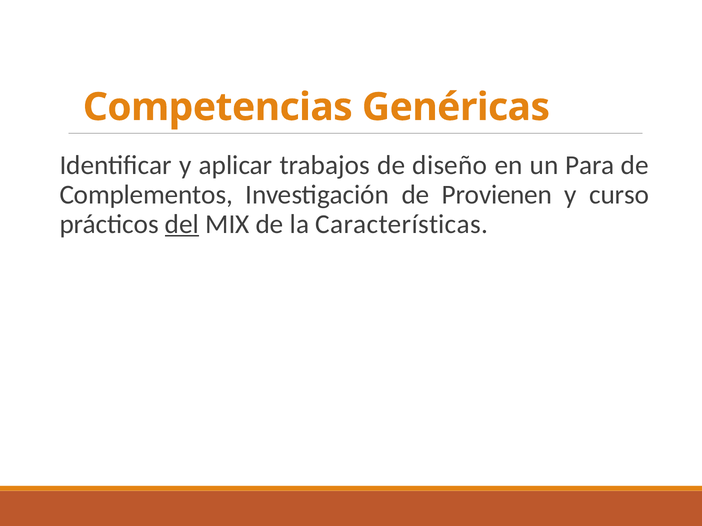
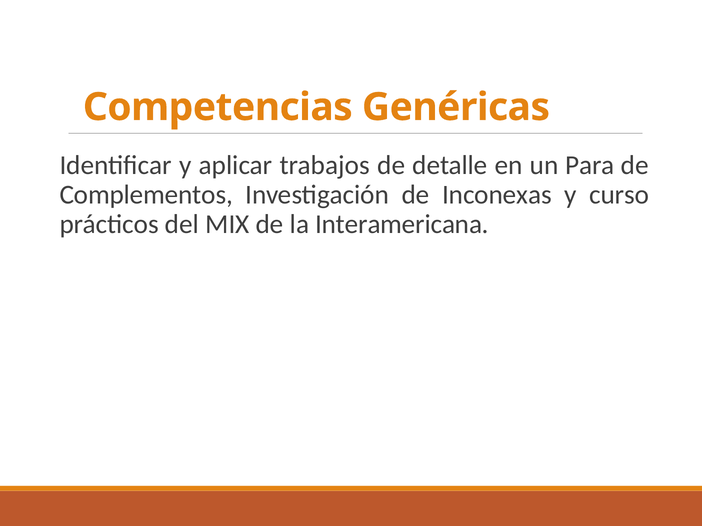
diseño: diseño -> detalle (450, 165)
Provienen: Provienen -> Inconexas (497, 195)
del underline: present -> none (182, 224)
Características: Características -> Interamericana (402, 224)
